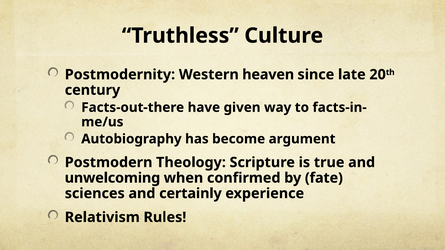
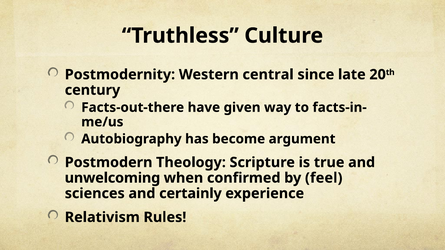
heaven: heaven -> central (268, 75)
fate: fate -> feel (324, 178)
